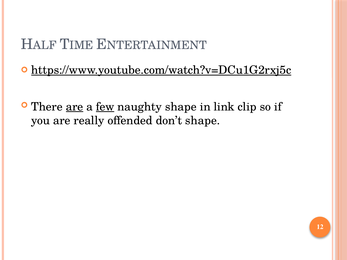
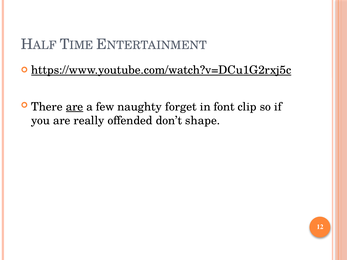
few underline: present -> none (105, 107)
naughty shape: shape -> forget (181, 107)
link: link -> font (224, 107)
